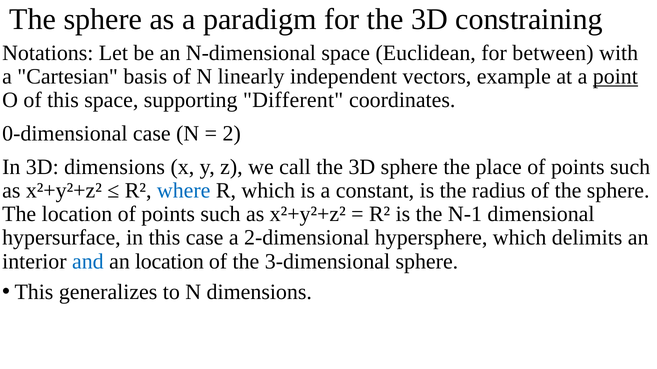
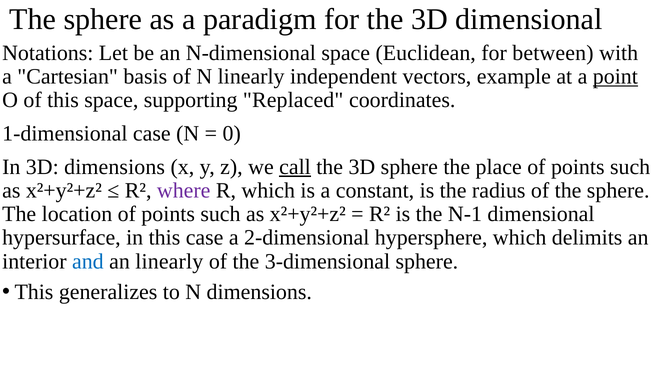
3D constraining: constraining -> dimensional (529, 19)
Different: Different -> Replaced (293, 100)
0-dimensional: 0-dimensional -> 1-dimensional (65, 134)
2: 2 -> 0 (232, 134)
call underline: none -> present (295, 167)
where colour: blue -> purple (184, 191)
an location: location -> linearly (169, 262)
